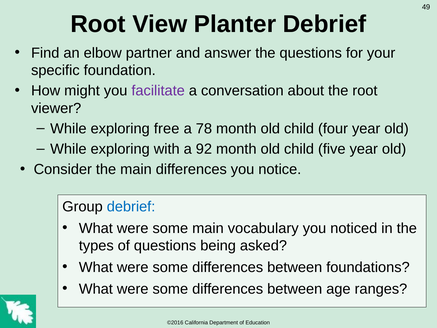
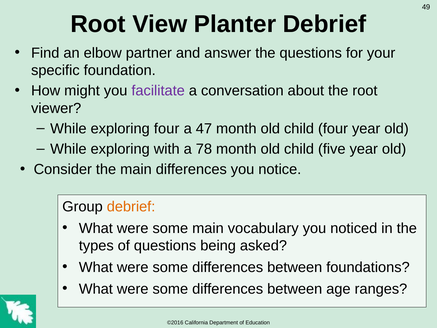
exploring free: free -> four (167, 129)
78: 78 -> 47 (204, 129)
92: 92 -> 78 (204, 149)
debrief colour: blue -> orange (131, 206)
